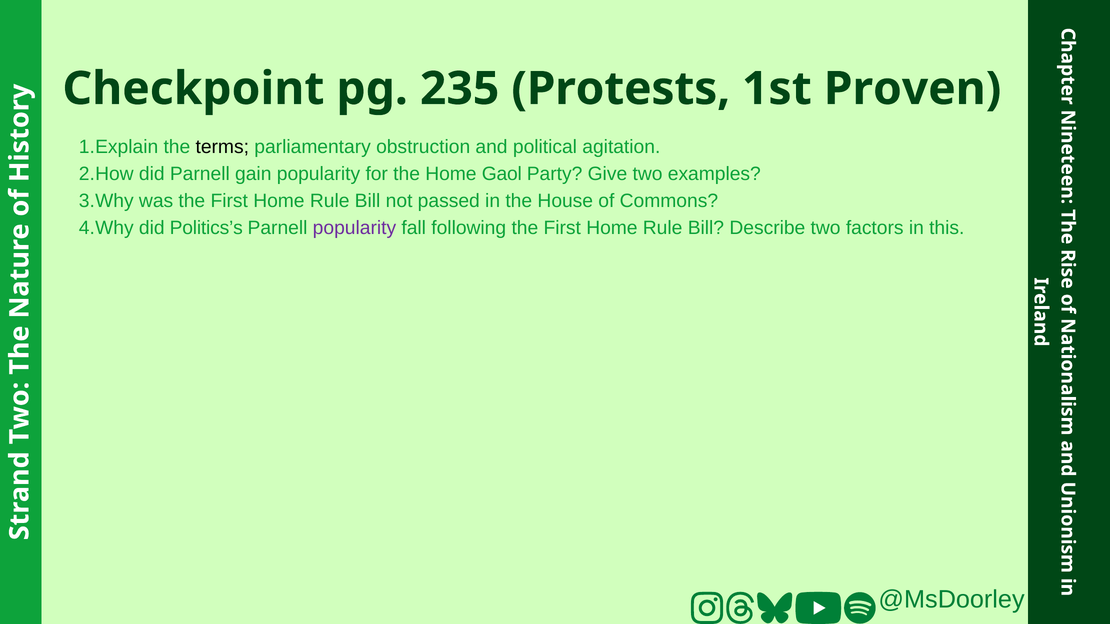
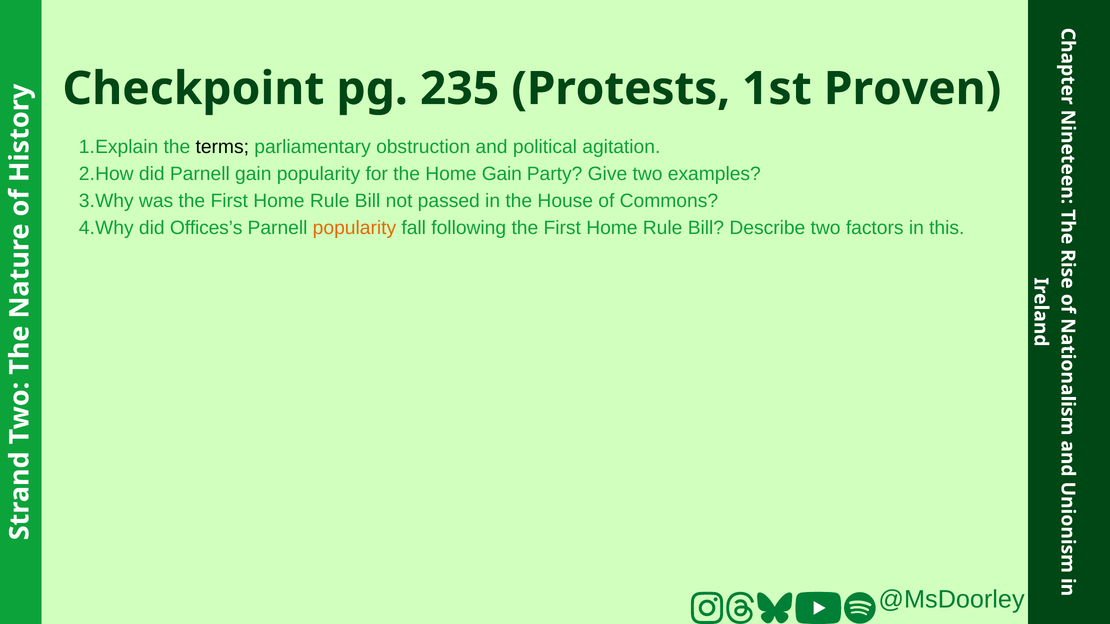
Home Gaol: Gaol -> Gain (502, 174)
Politics’s: Politics’s -> Offices’s (206, 228)
popularity colour: purple -> orange (354, 228)
